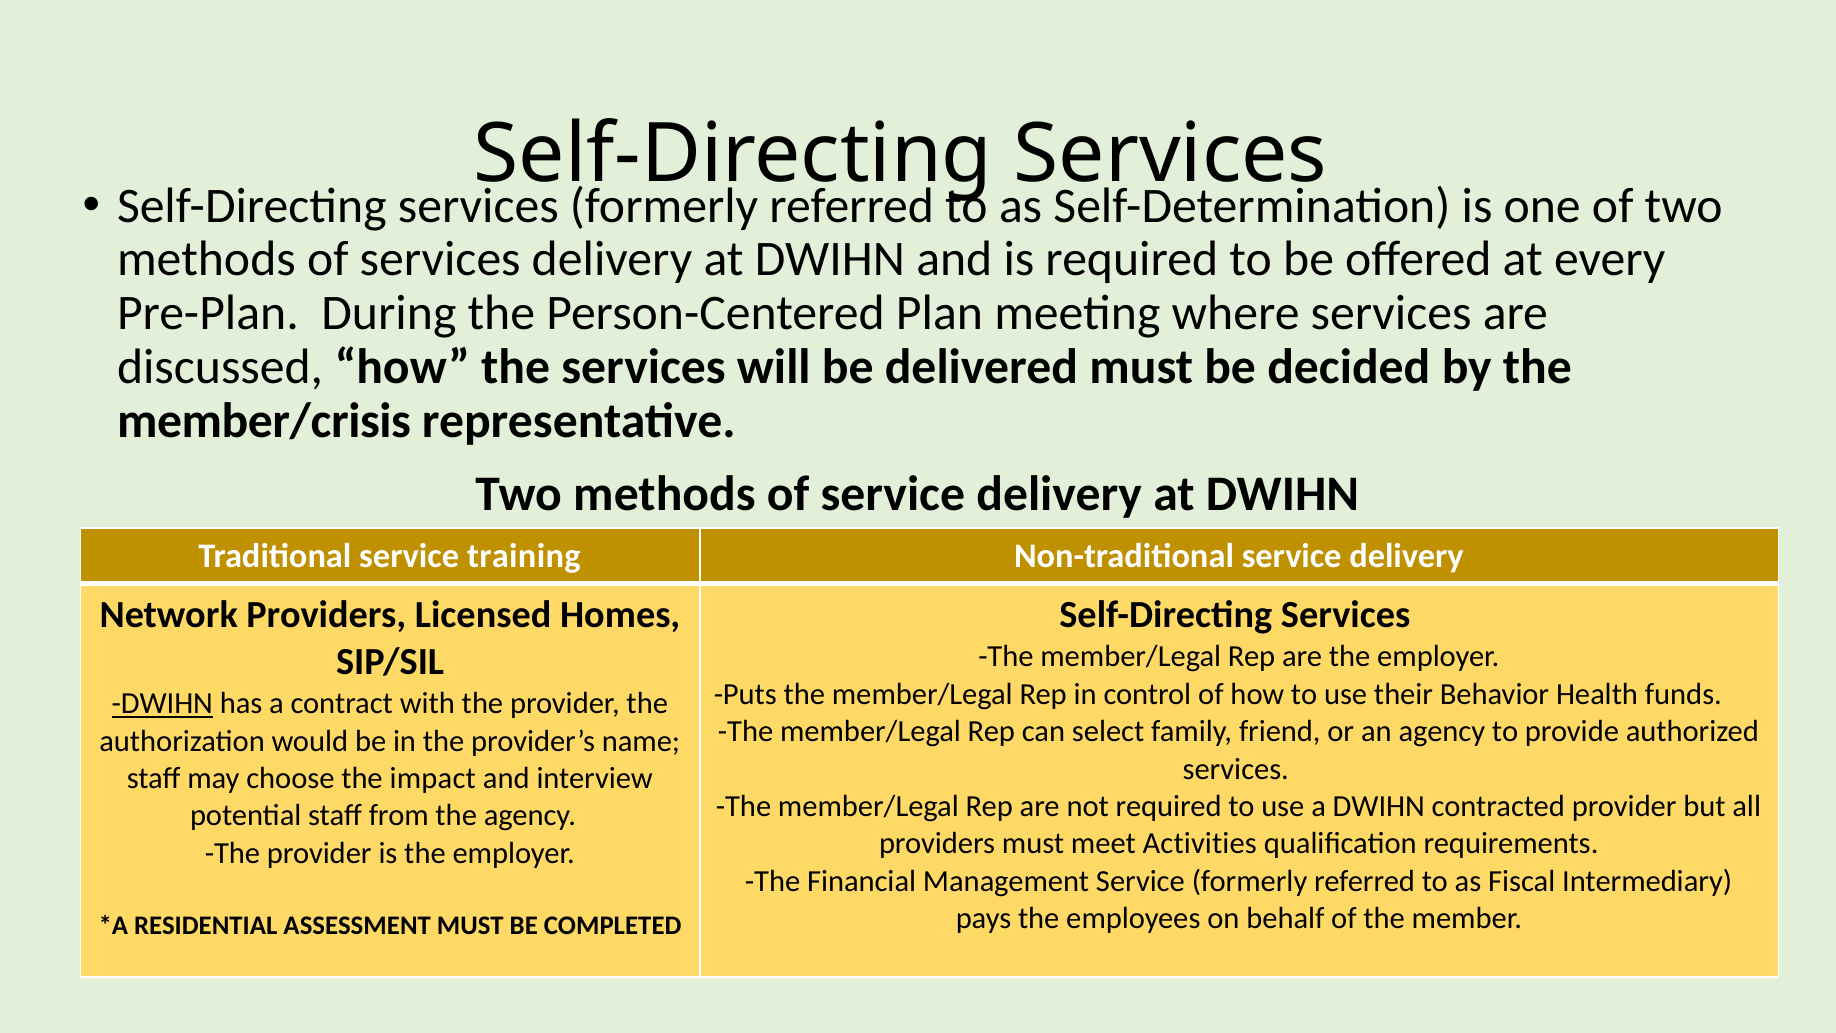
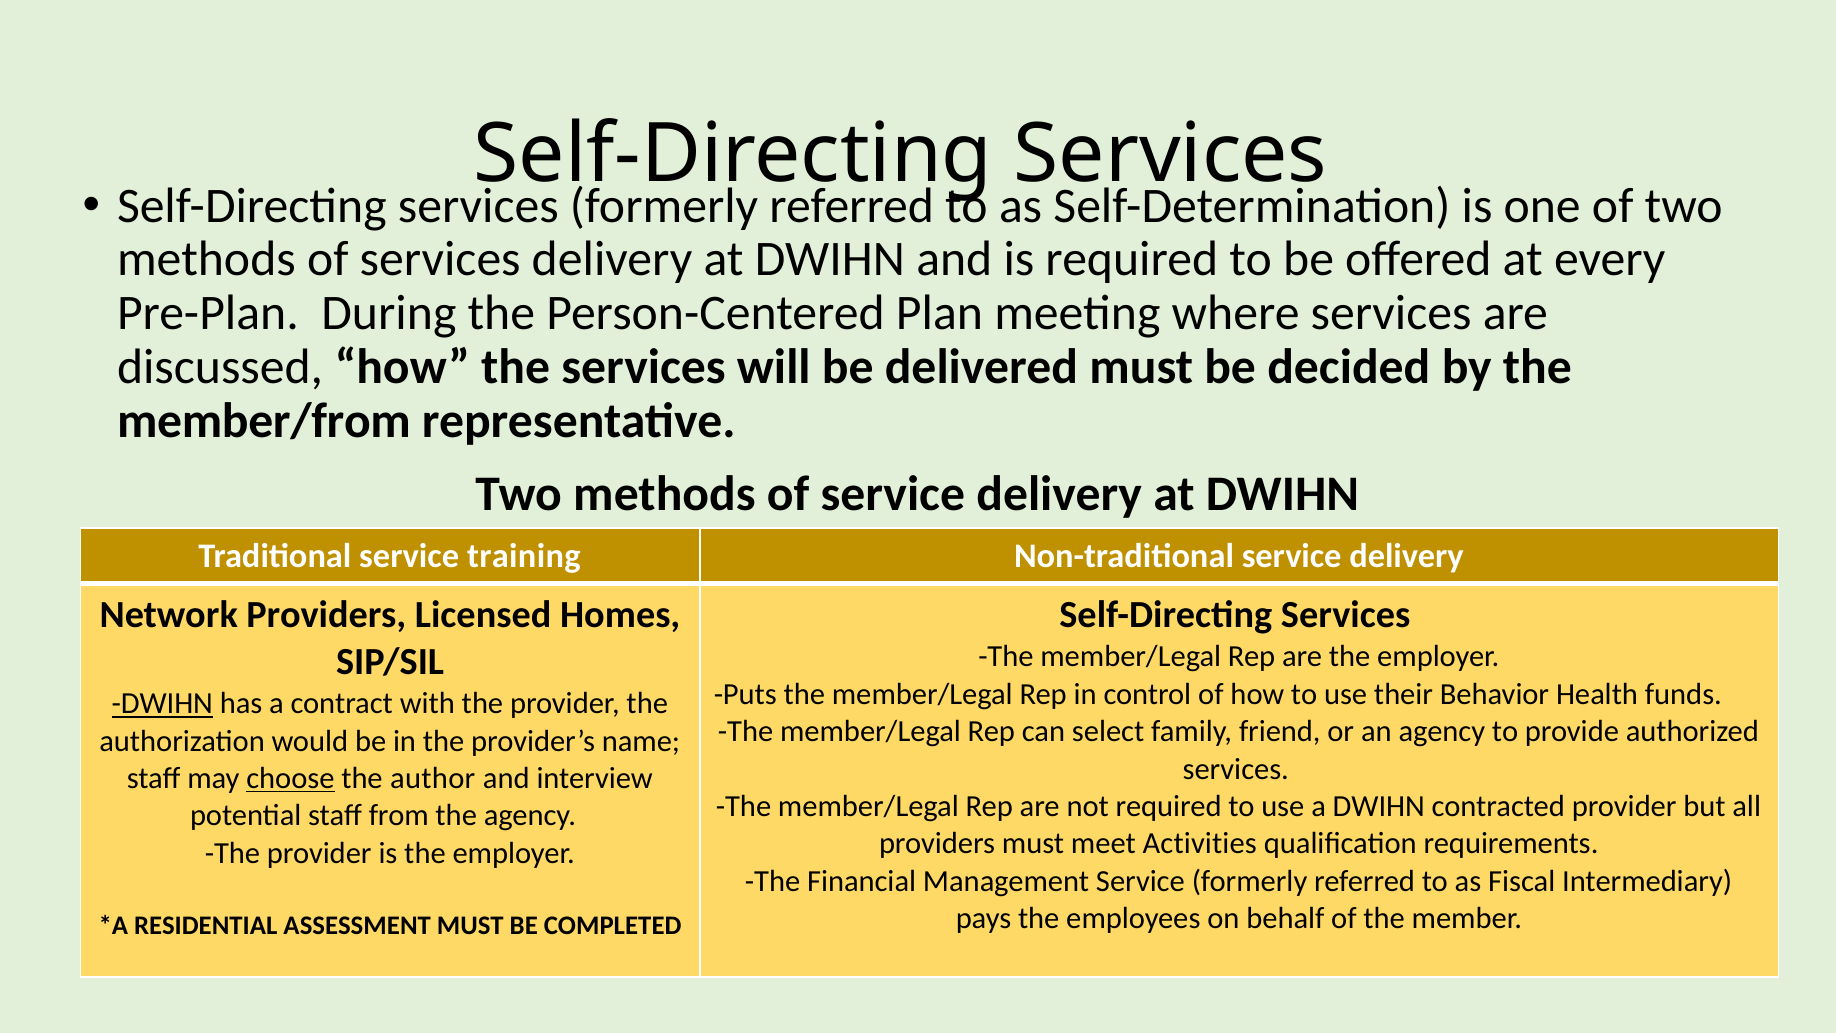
member/crisis: member/crisis -> member/from (264, 421)
choose underline: none -> present (290, 778)
impact: impact -> author (433, 778)
